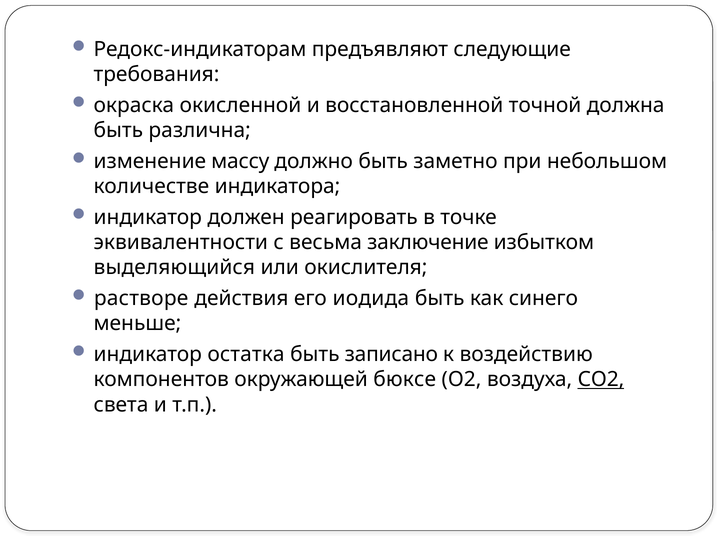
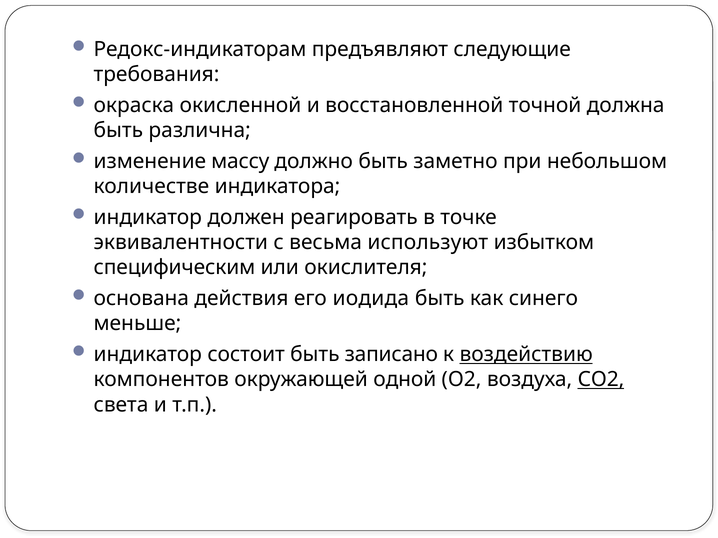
заключение: заключение -> используют (428, 243)
выделяющийся: выделяющийся -> специфическим (174, 268)
растворе: растворе -> основана (141, 299)
остатка: остатка -> состоит (246, 355)
воздействию underline: none -> present (526, 355)
бюксе: бюксе -> одной (405, 380)
